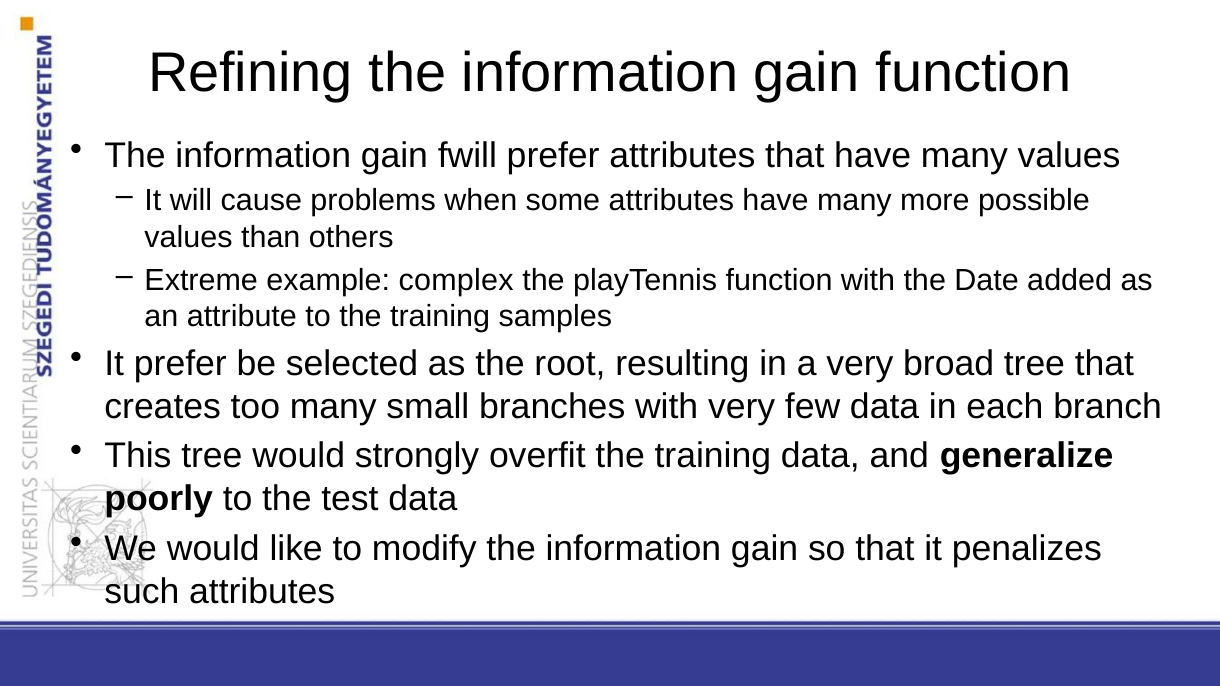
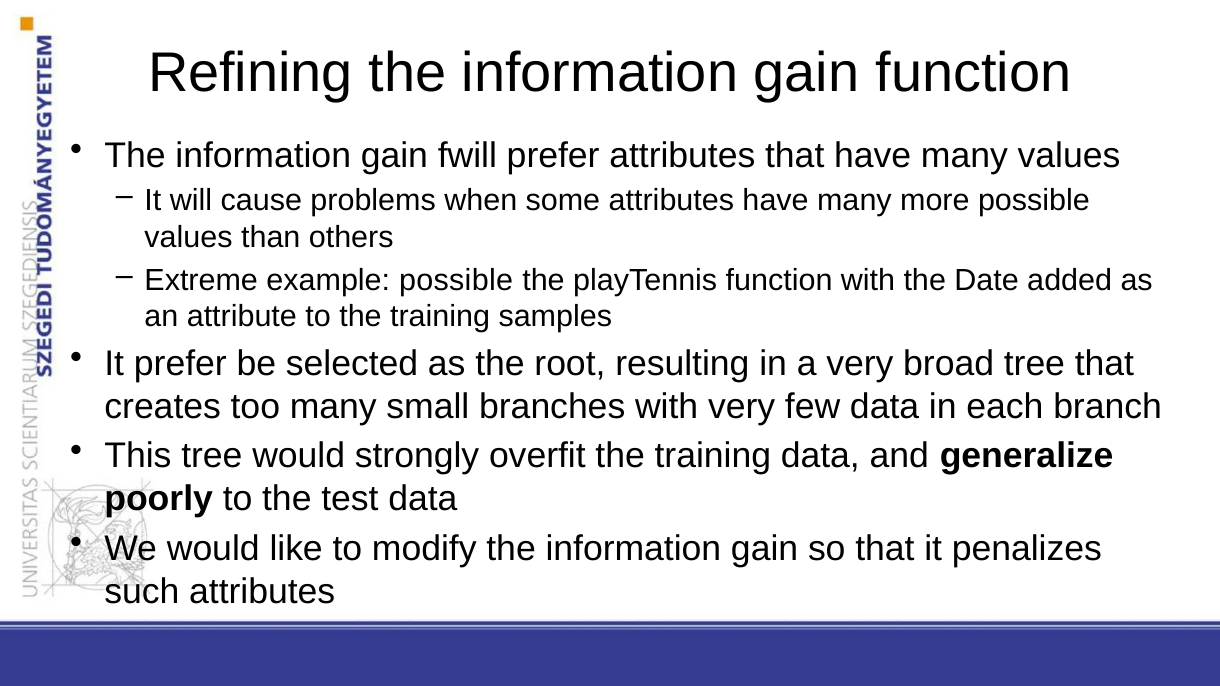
example complex: complex -> possible (456, 280)
